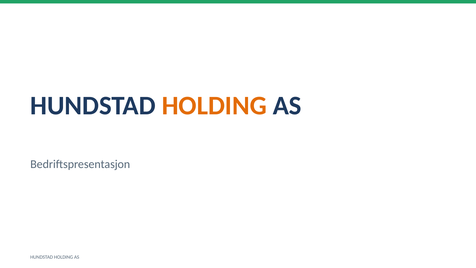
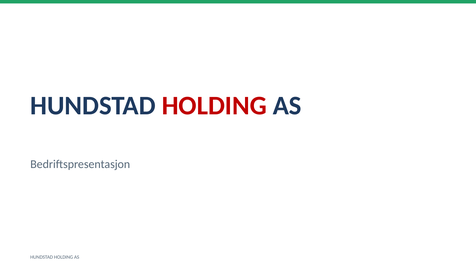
HOLDING colour: orange -> red (214, 106)
